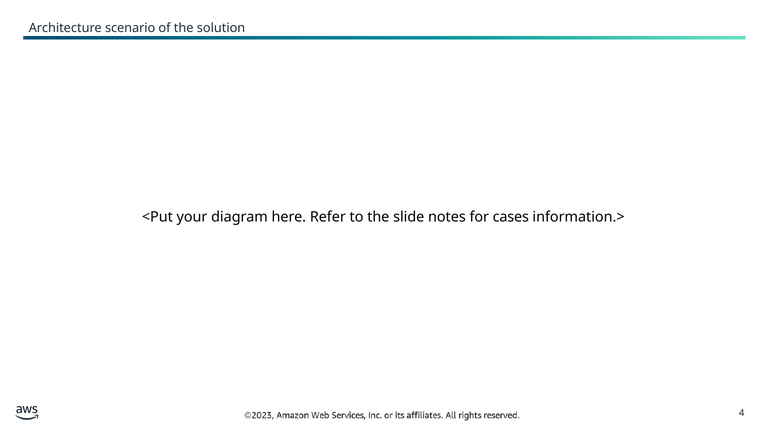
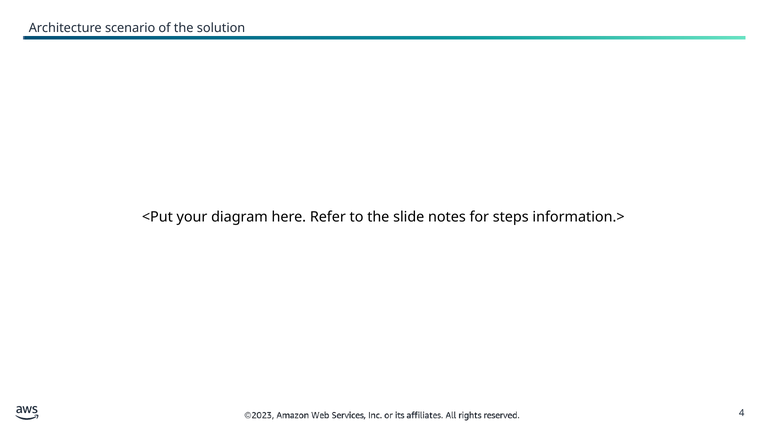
cases: cases -> steps (511, 217)
